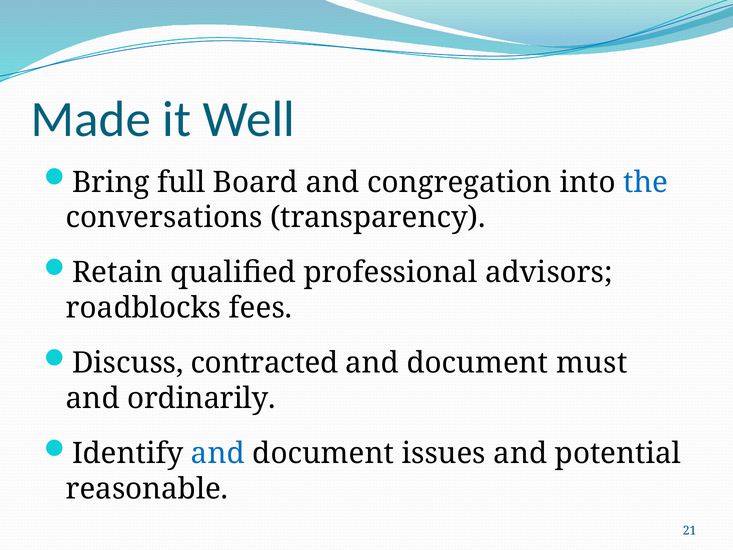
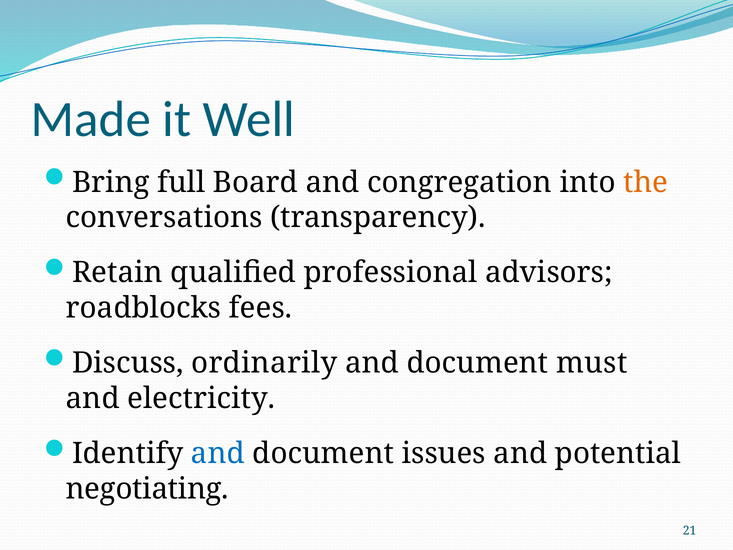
the colour: blue -> orange (646, 182)
contracted: contracted -> ordinarily (264, 363)
ordinarily: ordinarily -> electricity (201, 398)
reasonable: reasonable -> negotiating (147, 489)
